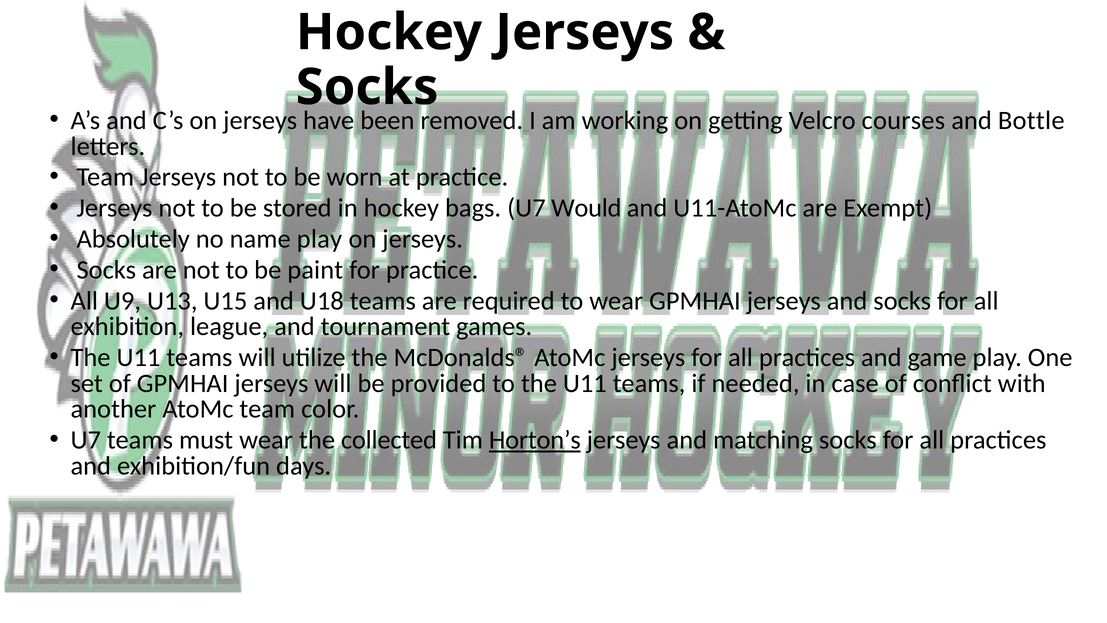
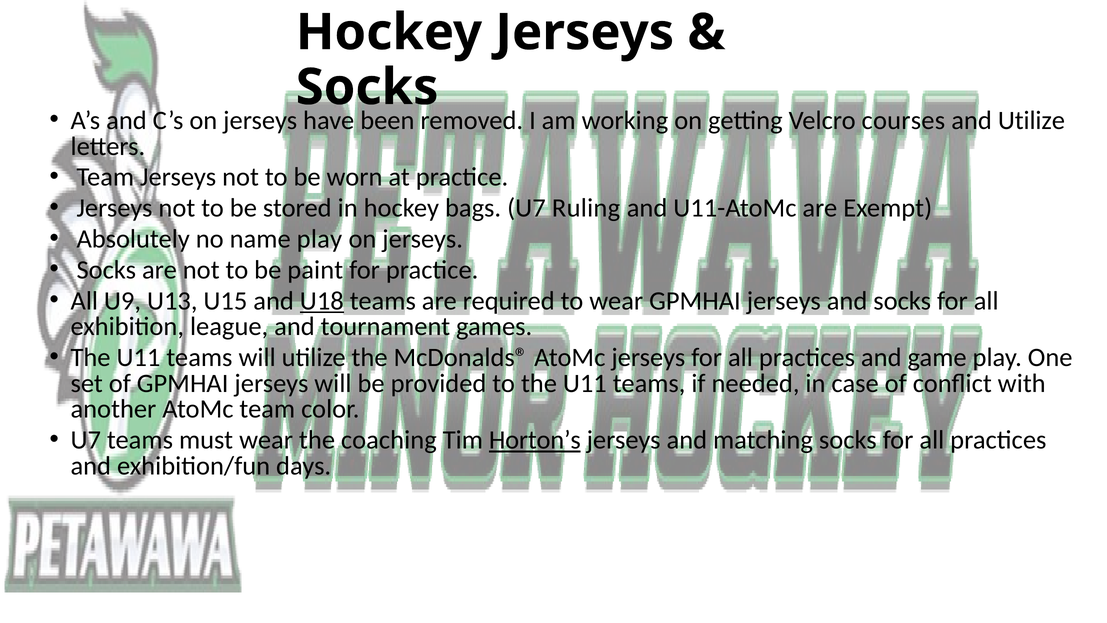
and Bottle: Bottle -> Utilize (1031, 120)
Would: Would -> Ruling (586, 208)
U18 underline: none -> present (322, 301)
collected: collected -> coaching (389, 440)
